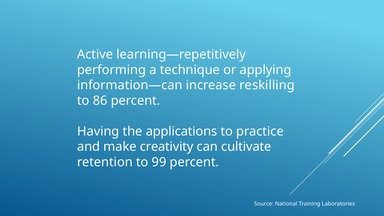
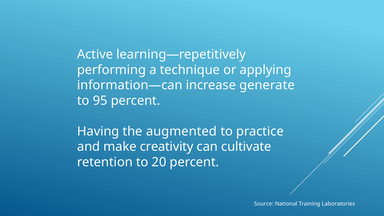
reskilling: reskilling -> generate (267, 85)
86: 86 -> 95 (100, 101)
applications: applications -> augmented (181, 131)
99: 99 -> 20 (159, 162)
